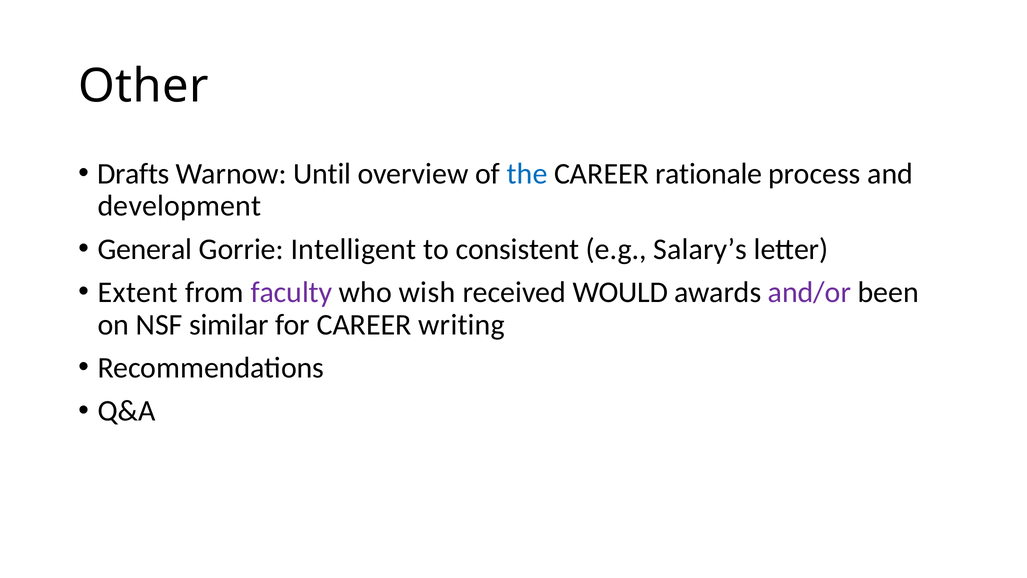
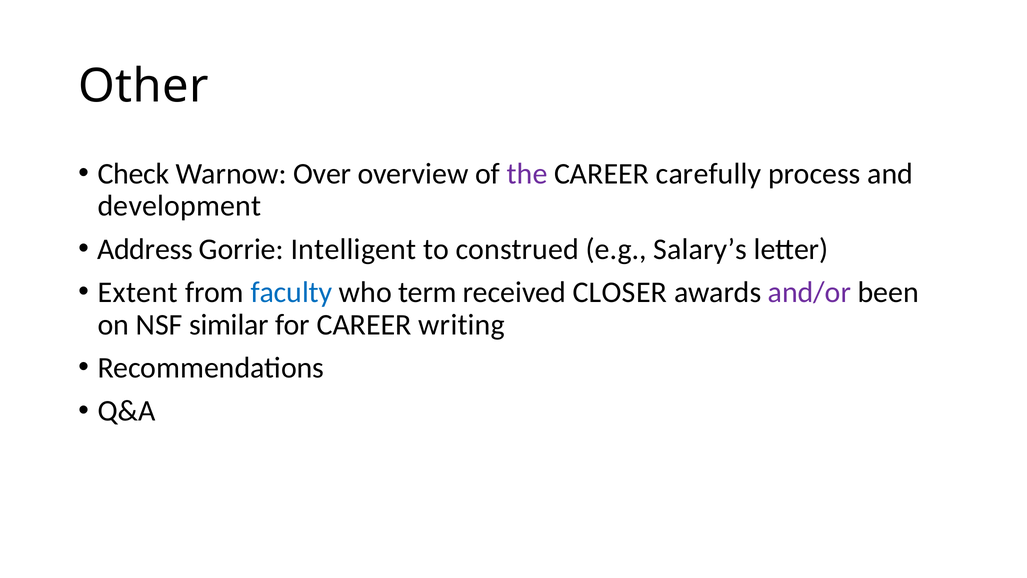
Drafts: Drafts -> Check (133, 174)
Until: Until -> Over (322, 174)
the colour: blue -> purple (527, 174)
rationale: rationale -> carefully (709, 174)
General: General -> Address (145, 249)
consistent: consistent -> construed (517, 249)
faculty colour: purple -> blue (291, 292)
wish: wish -> term (427, 292)
WOULD: WOULD -> CLOSER (620, 292)
